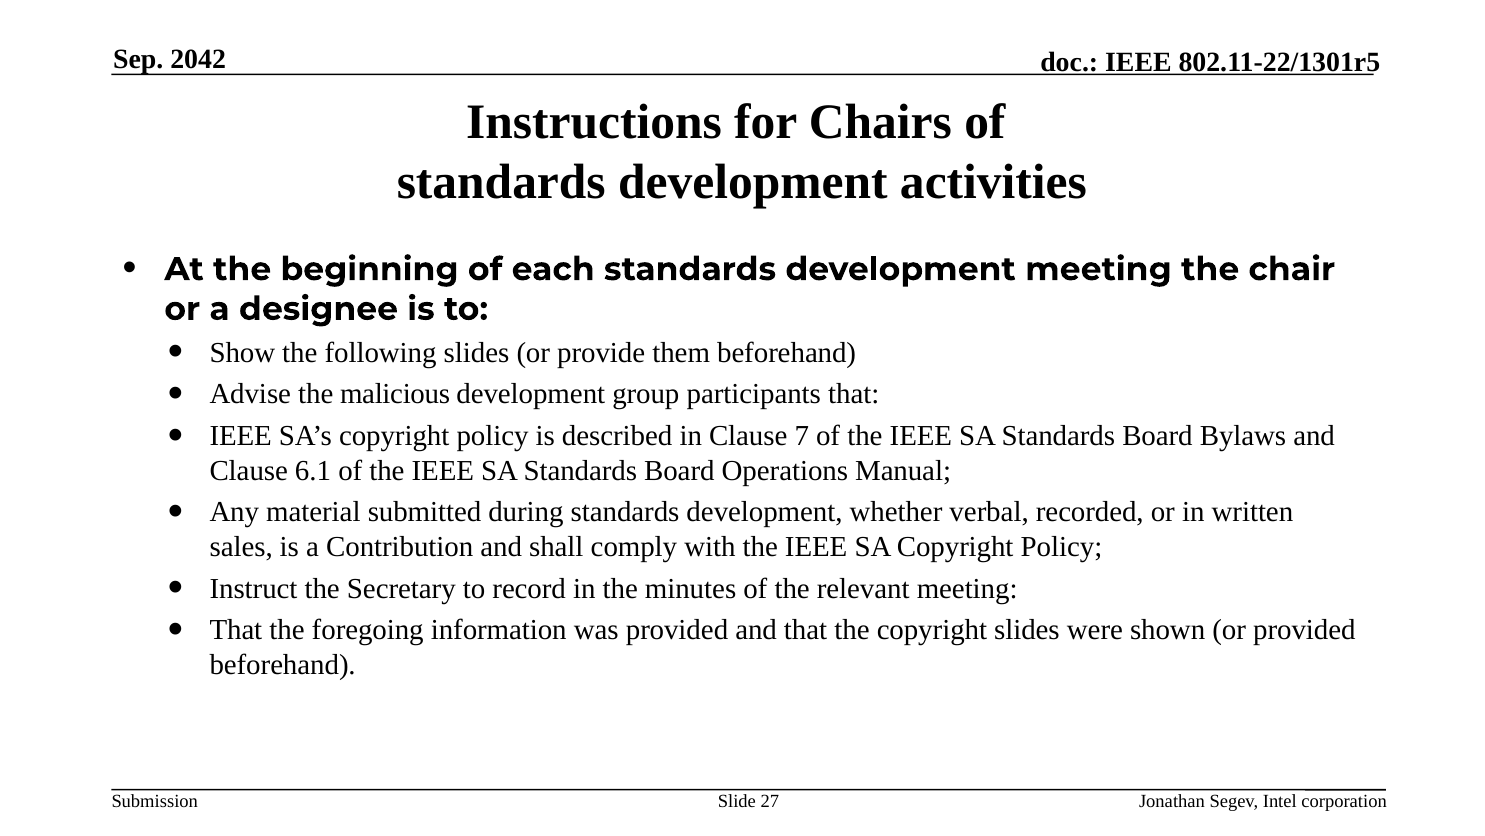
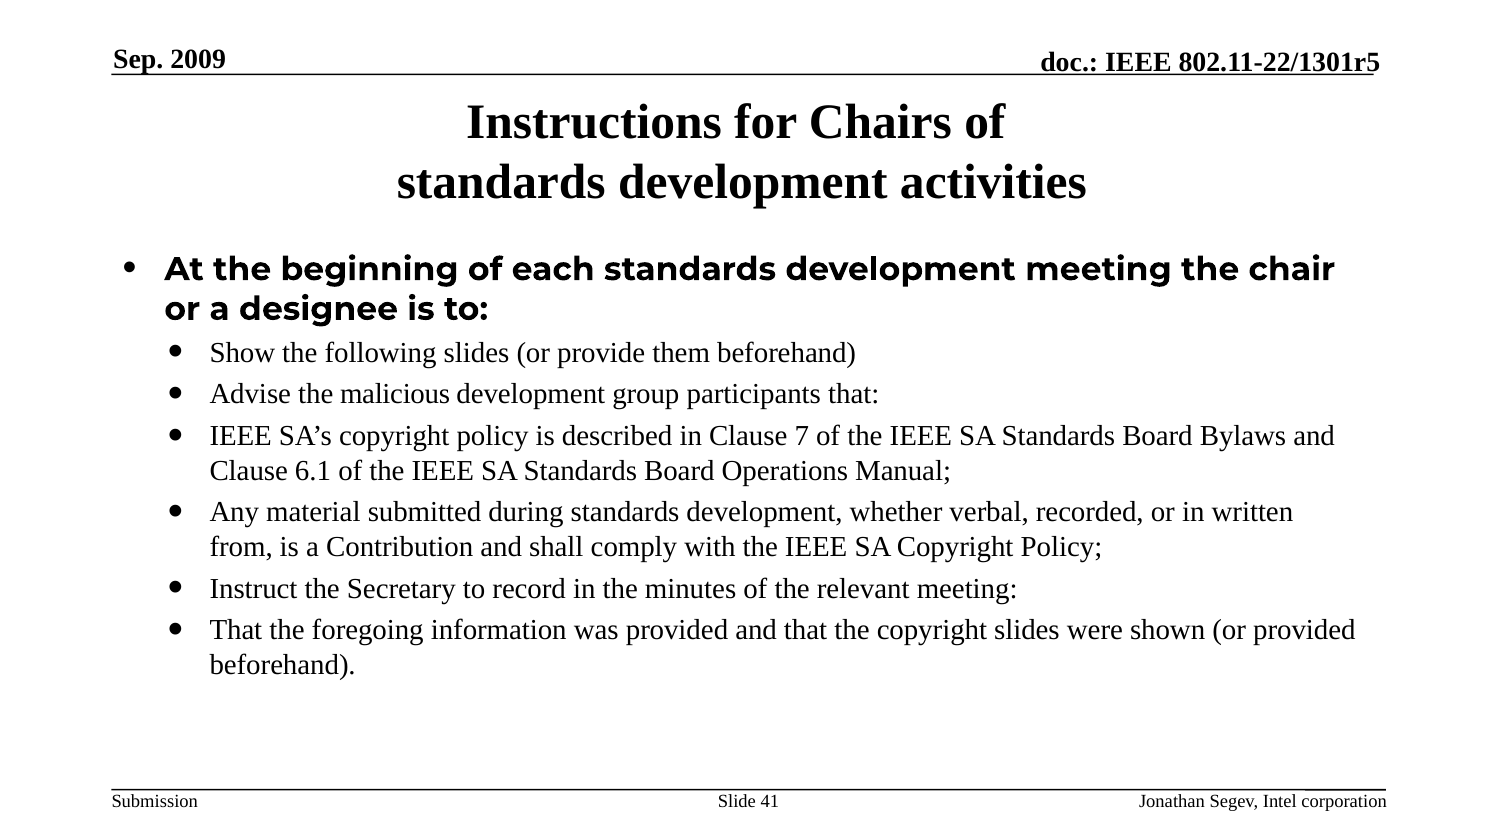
2042: 2042 -> 2009 (198, 59)
sales: sales -> from (241, 547)
27: 27 -> 41 (770, 801)
